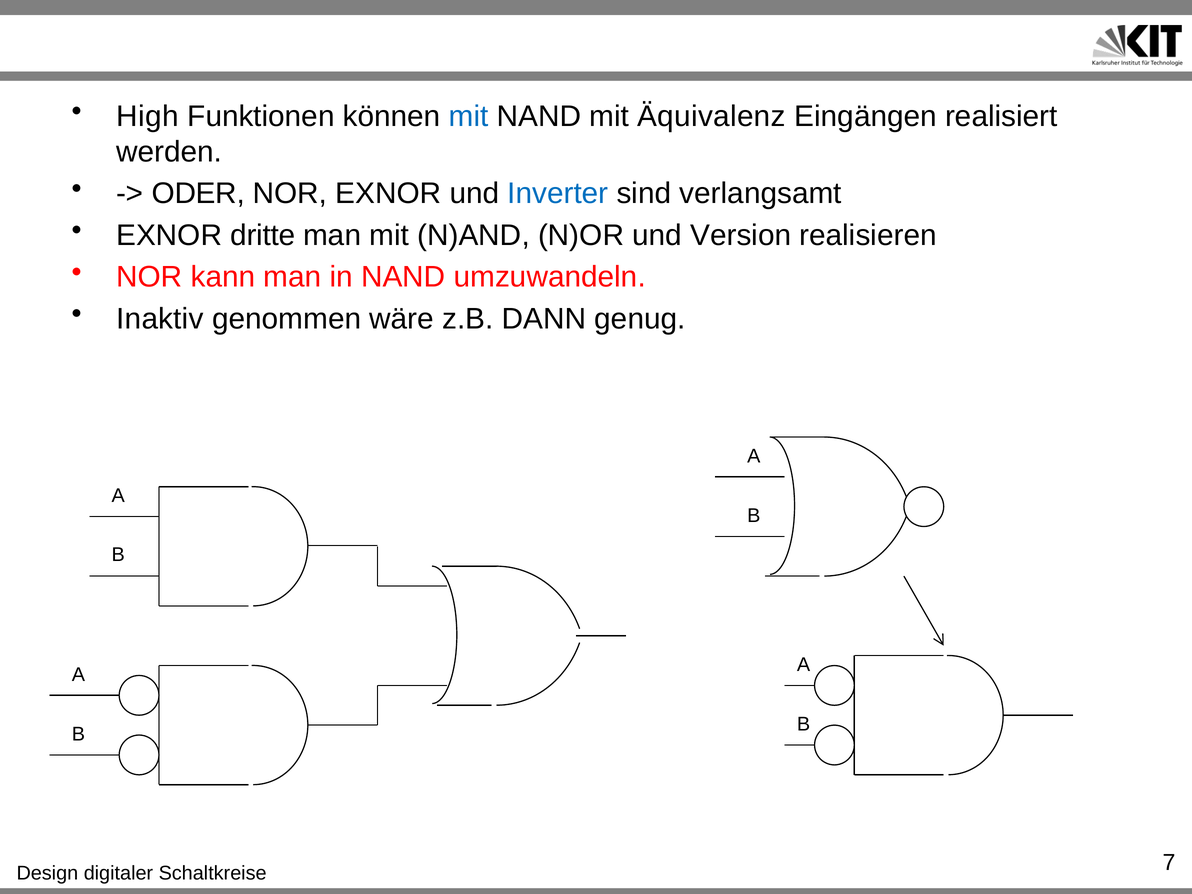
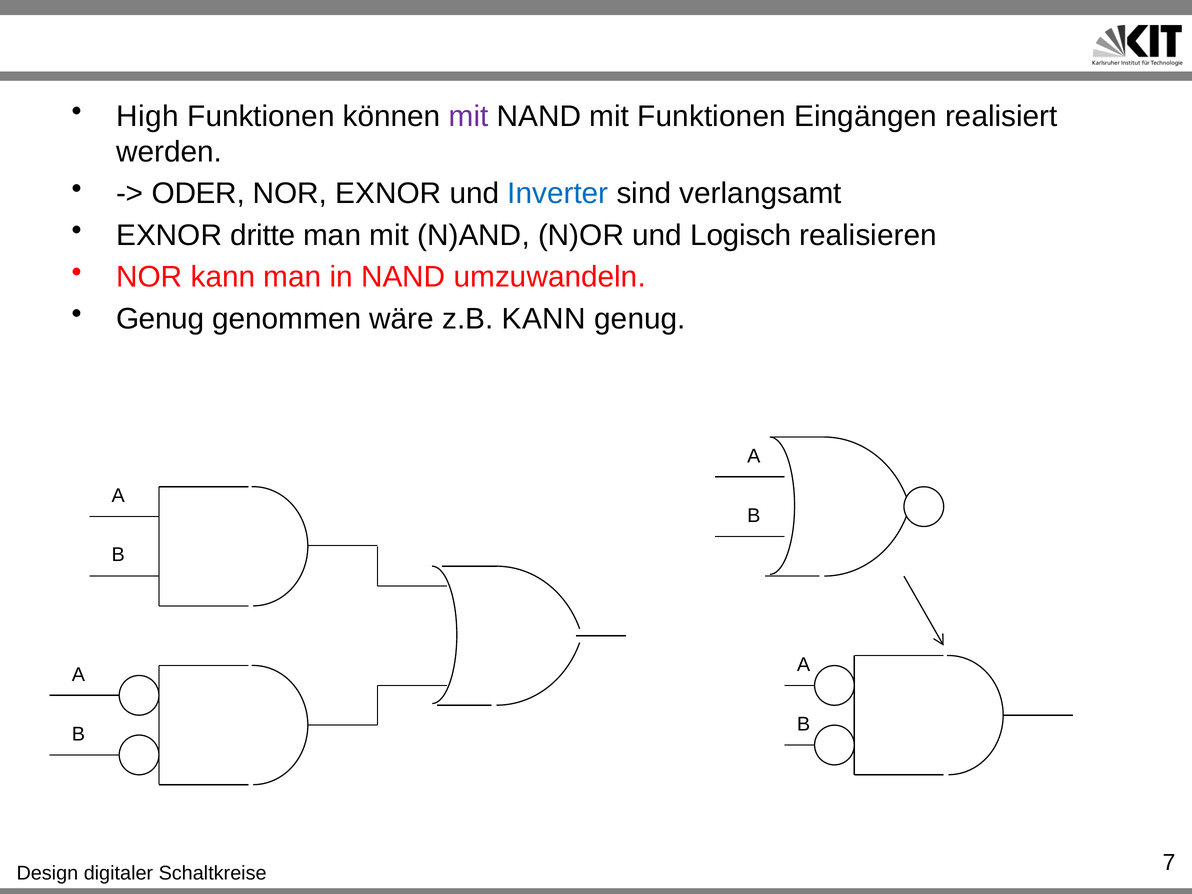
mit colour: blue -> purple (469, 116)
mit Äquivalenz: Äquivalenz -> Funktionen (712, 116)
Version: Version -> Logisch (741, 235)
Inaktiv: Inaktiv -> Genug (160, 319)
z.B DANN: DANN -> KANN (544, 319)
